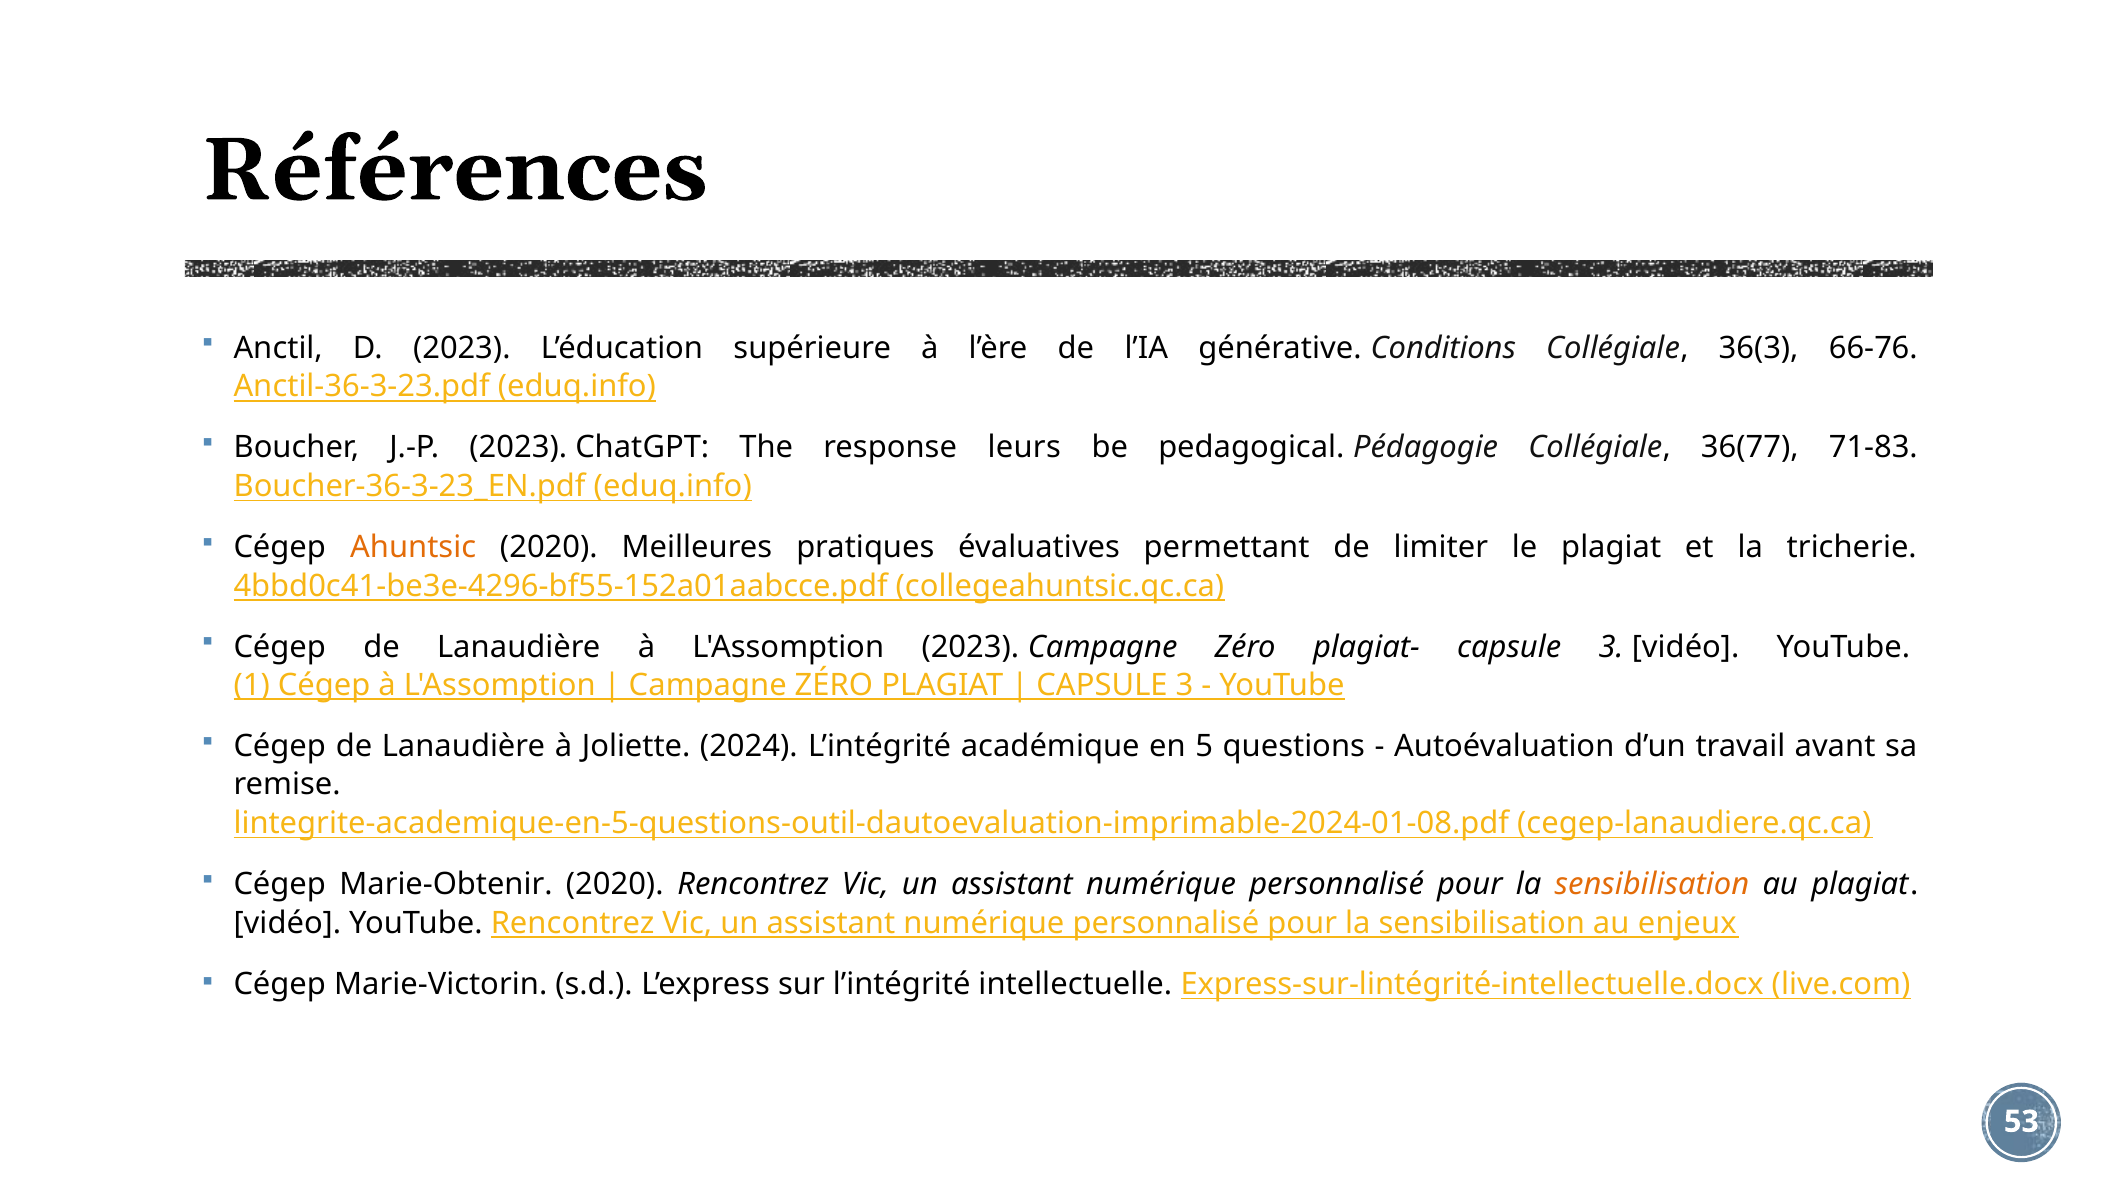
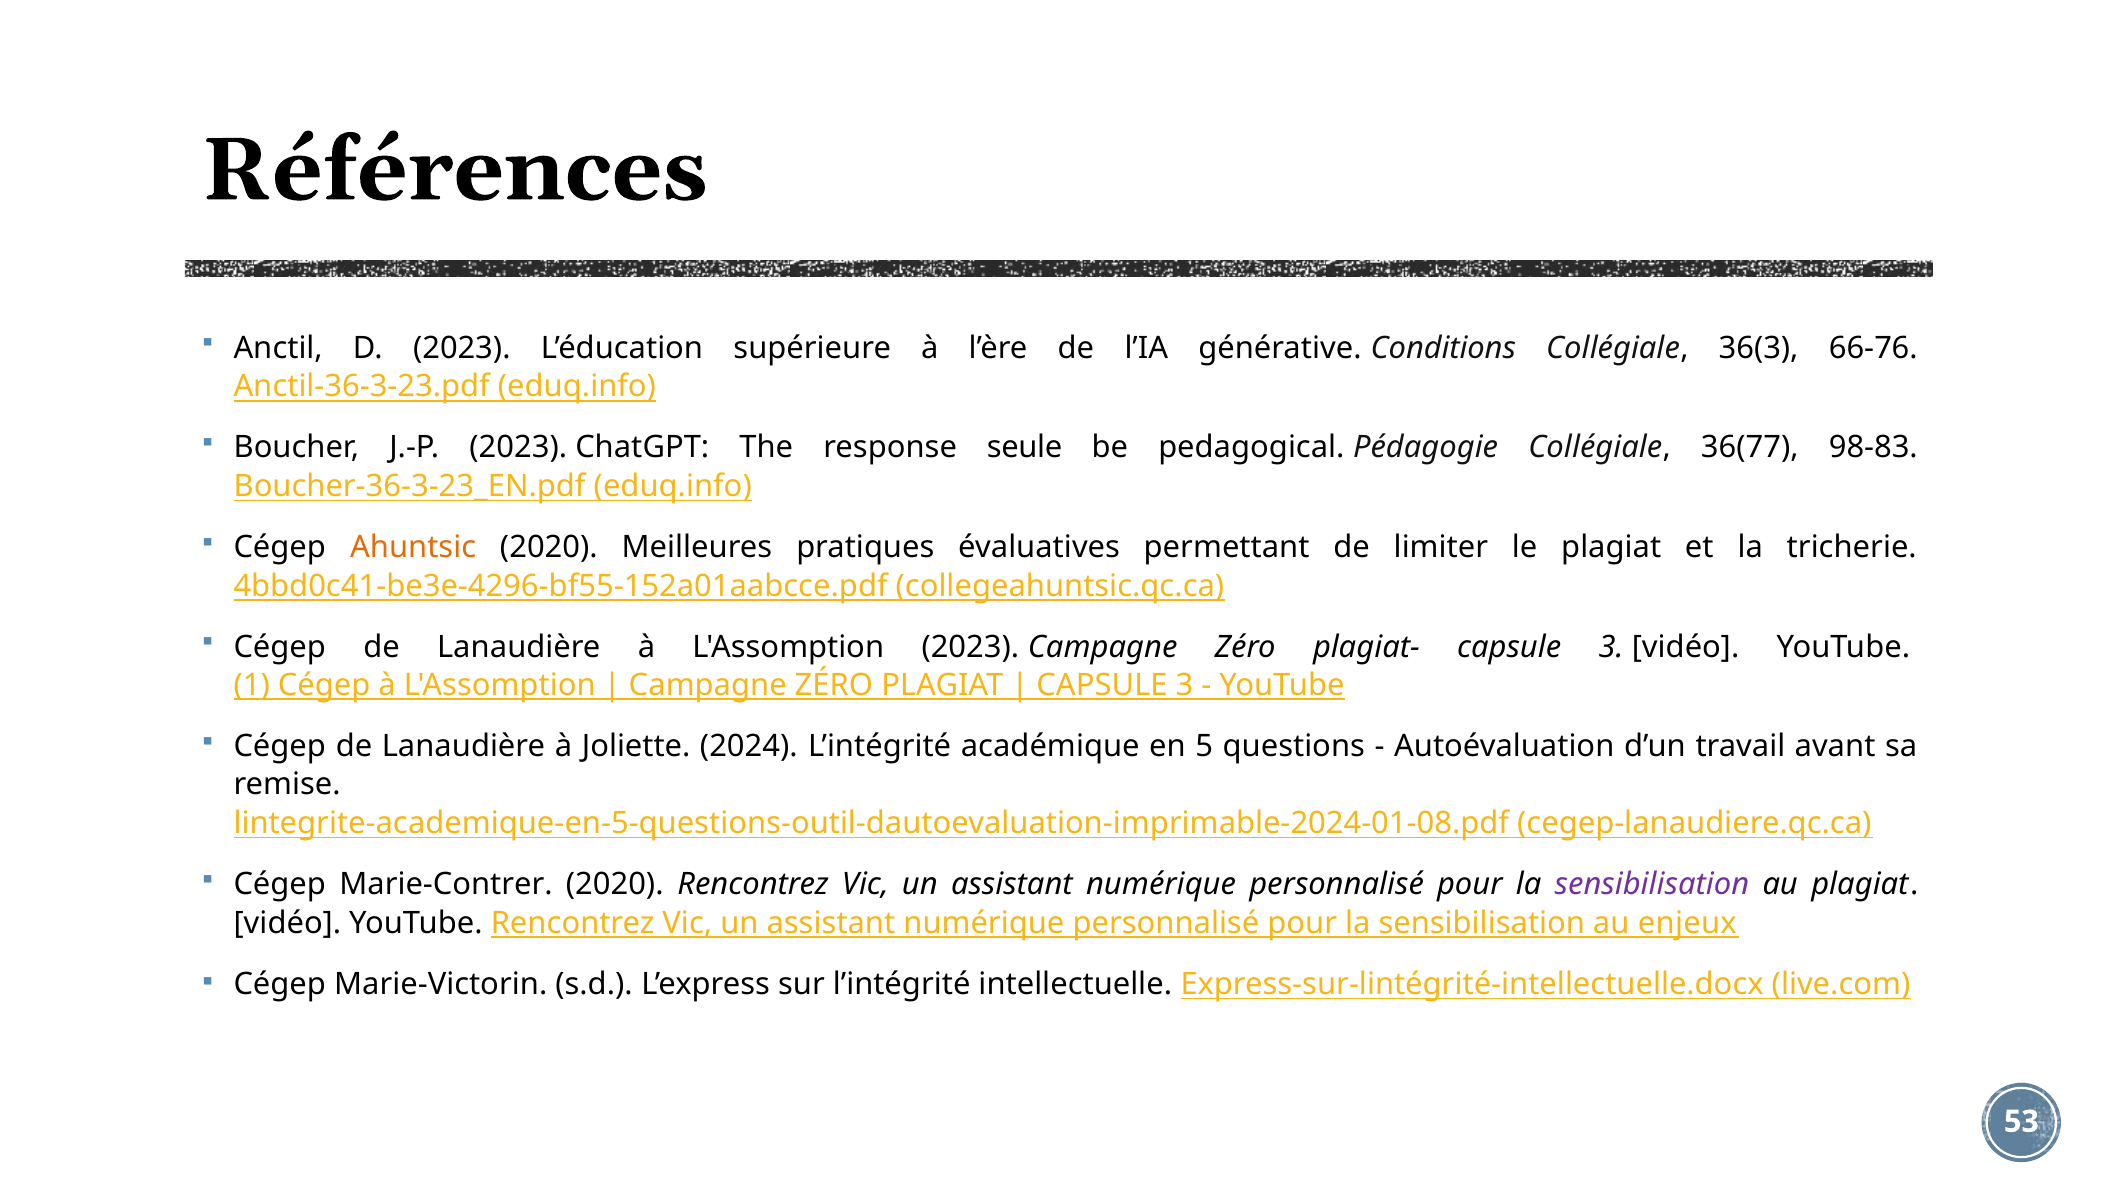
leurs: leurs -> seule (1025, 448)
71-83: 71-83 -> 98-83 (1873, 448)
Marie-Obtenir: Marie-Obtenir -> Marie-Contrer (446, 884)
sensibilisation colour: orange -> purple (1652, 884)
